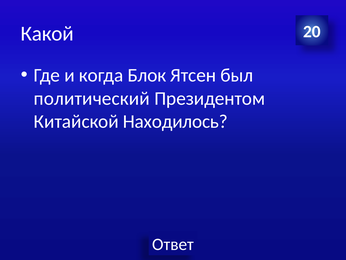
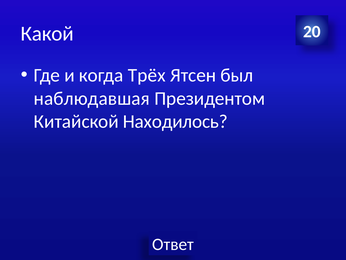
Блок: Блок -> Трёх (147, 75)
политический: политический -> наблюдавшая (92, 98)
